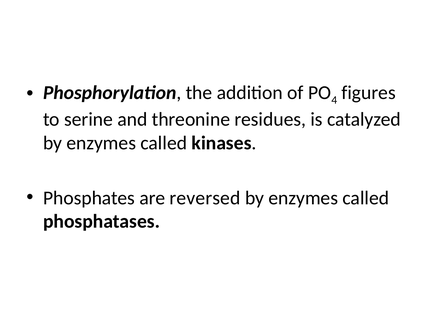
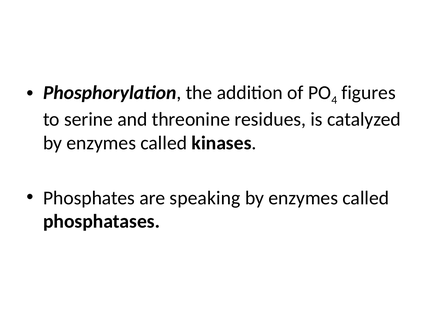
reversed: reversed -> speaking (205, 198)
